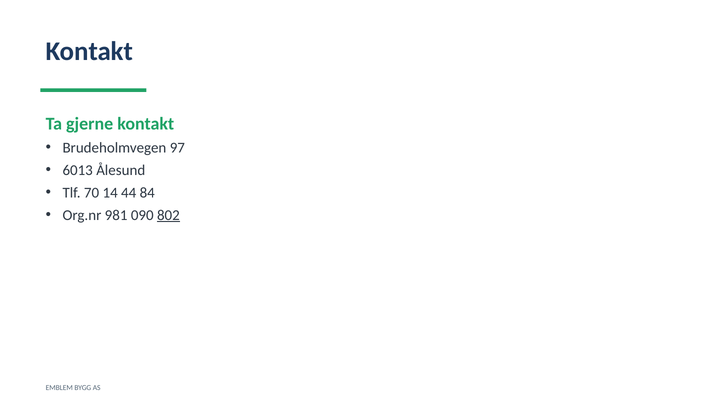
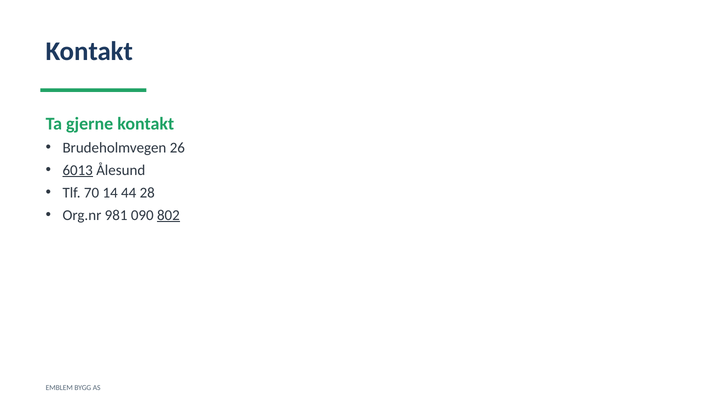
97: 97 -> 26 (177, 148)
6013 underline: none -> present (78, 170)
84: 84 -> 28 (147, 193)
